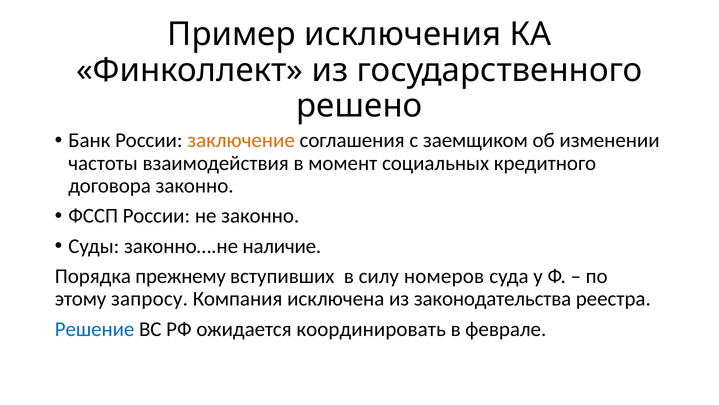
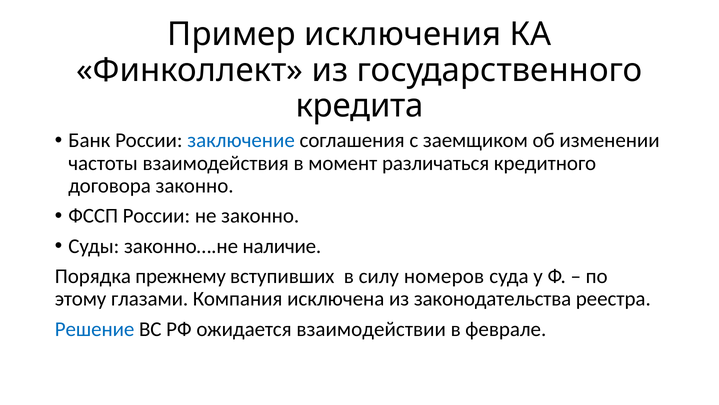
решено: решено -> кредита (360, 106)
заключение colour: orange -> blue (241, 140)
социальных: социальных -> различаться (436, 163)
запросу: запросу -> глазами (150, 299)
координировать: координировать -> взаимодействии (371, 329)
